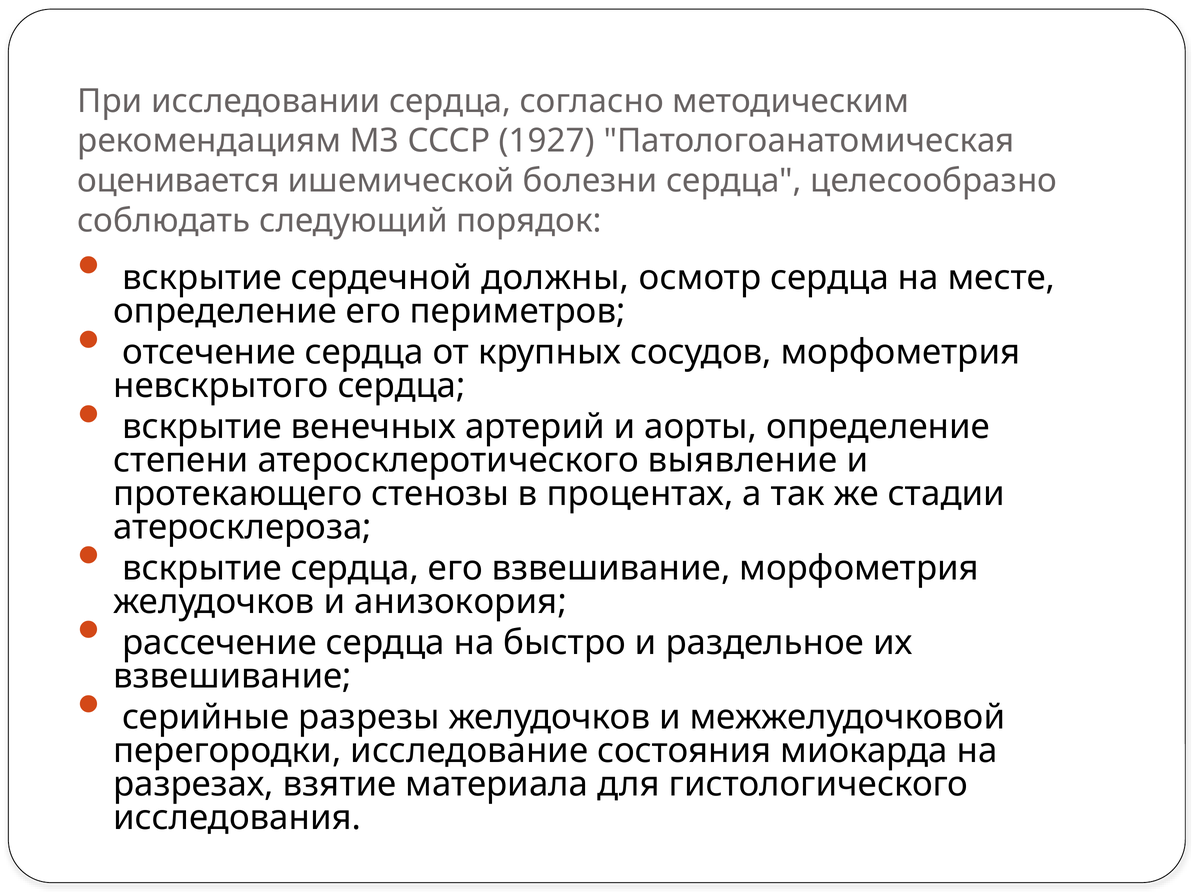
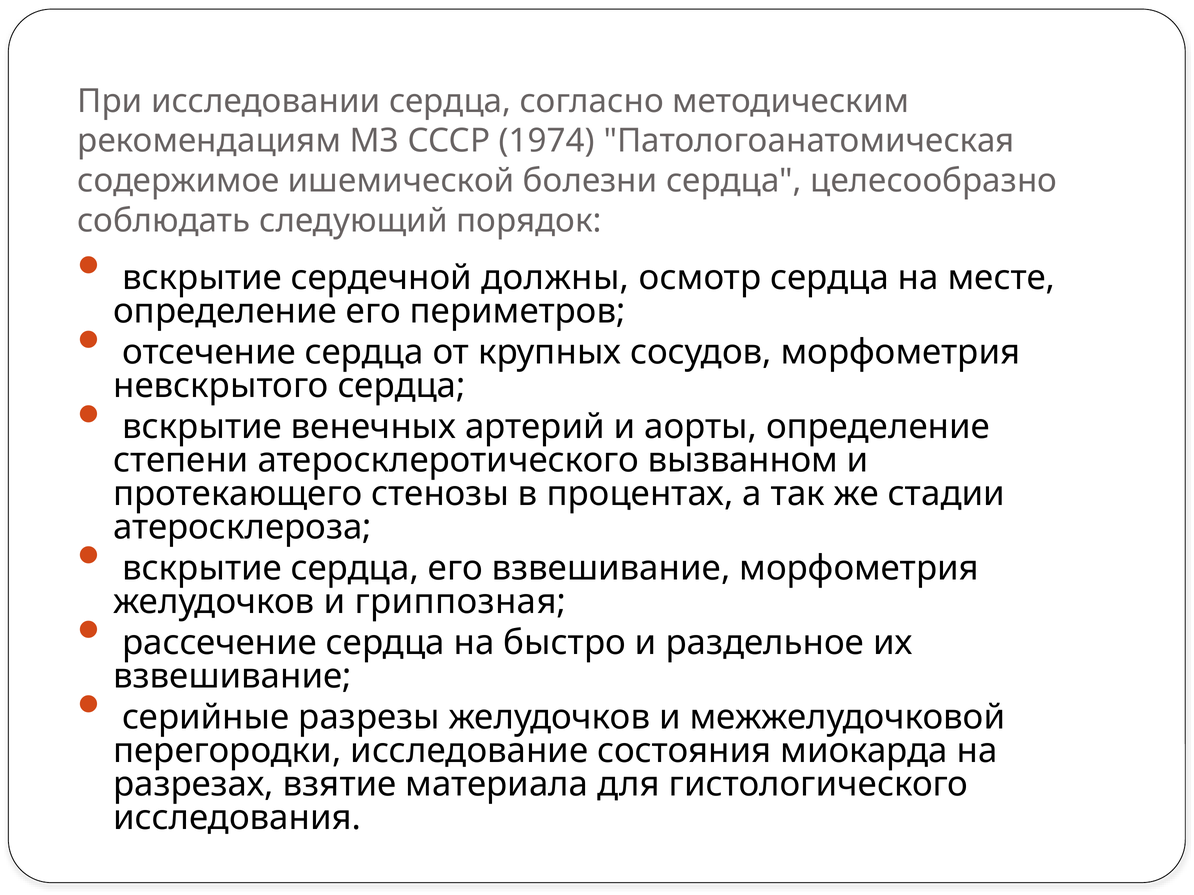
1927: 1927 -> 1974 (547, 141)
оценивается: оценивается -> содержимое (178, 181)
выявление: выявление -> вызванном (743, 461)
анизокория: анизокория -> гриппозная (460, 602)
